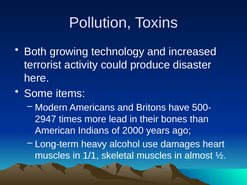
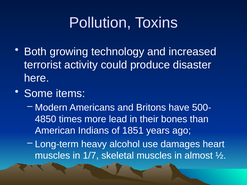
2947: 2947 -> 4850 (46, 119)
2000: 2000 -> 1851 (133, 131)
1/1: 1/1 -> 1/7 (91, 156)
